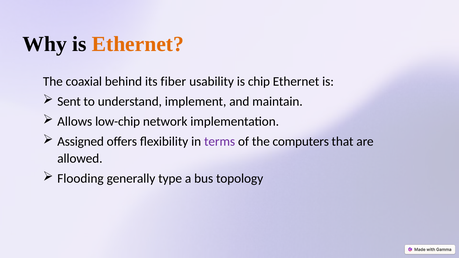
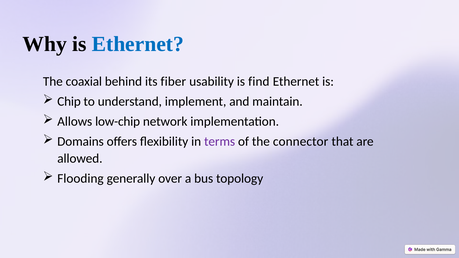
Ethernet colour: orange -> blue (138, 44)
chip: chip -> find (259, 82)
Sent: Sent -> Chip (69, 102)
Assigned: Assigned -> Domains (81, 142)
computers: computers -> connector (301, 142)
type: type -> over (170, 179)
